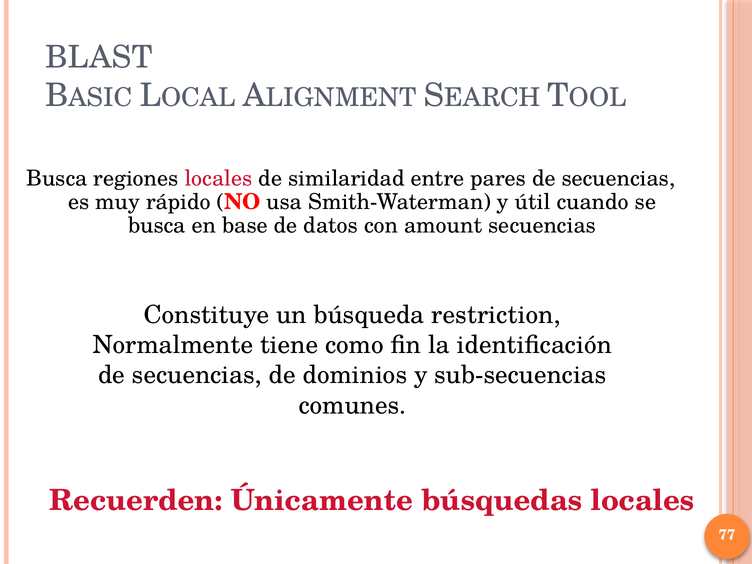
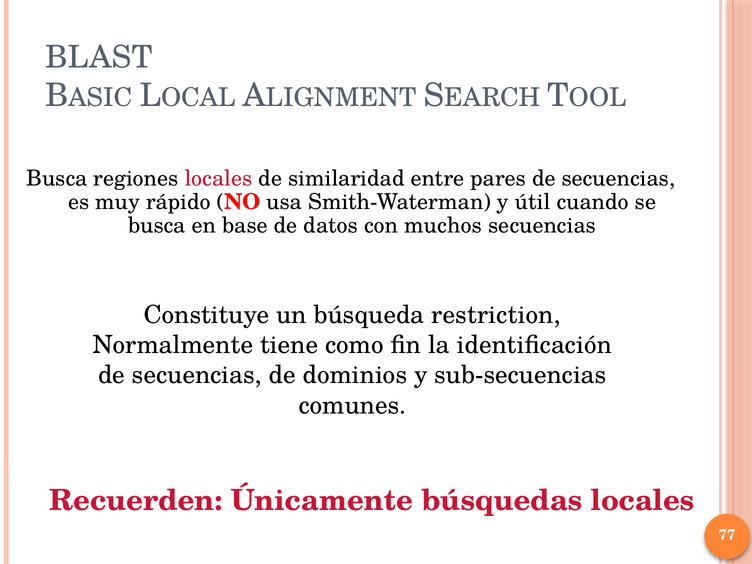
amount: amount -> muchos (443, 226)
